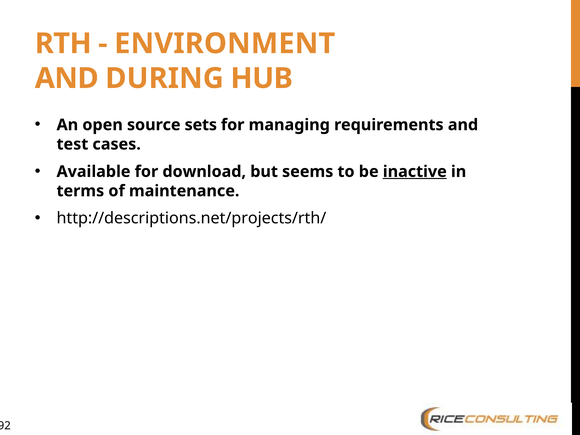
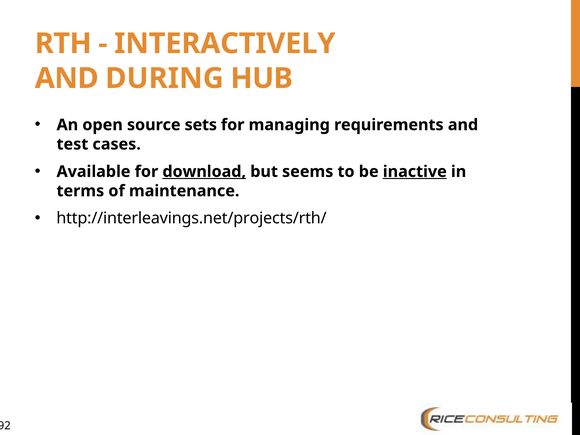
ENVIRONMENT: ENVIRONMENT -> INTERACTIVELY (225, 44)
download underline: none -> present (204, 172)
http://descriptions.net/projects/rth/: http://descriptions.net/projects/rth/ -> http://interleavings.net/projects/rth/ (191, 218)
